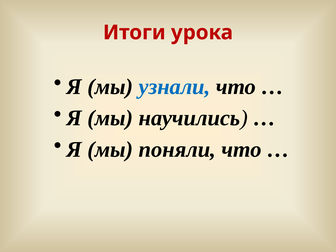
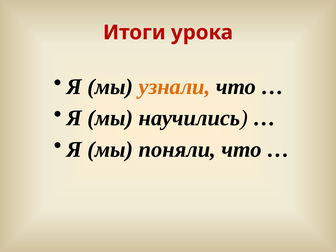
узнали colour: blue -> orange (174, 87)
